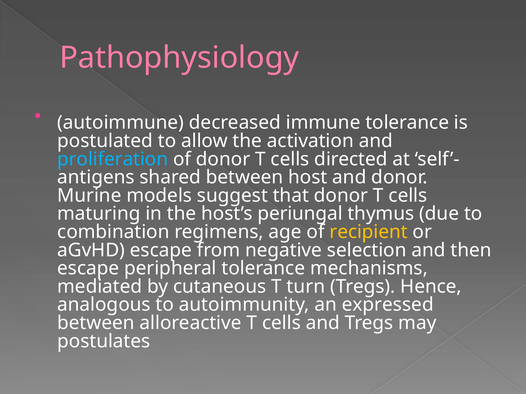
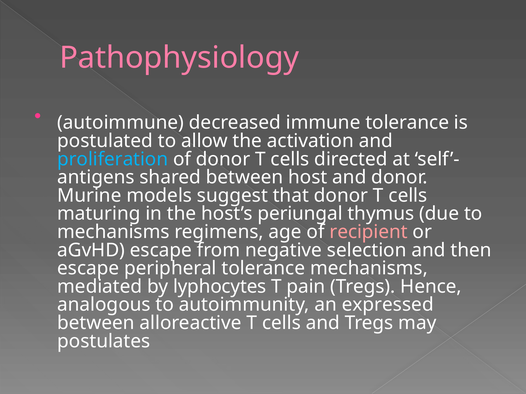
combination: combination -> mechanisms (113, 232)
recipient colour: yellow -> pink (369, 232)
cutaneous: cutaneous -> lyphocytes (220, 287)
turn: turn -> pain (306, 287)
